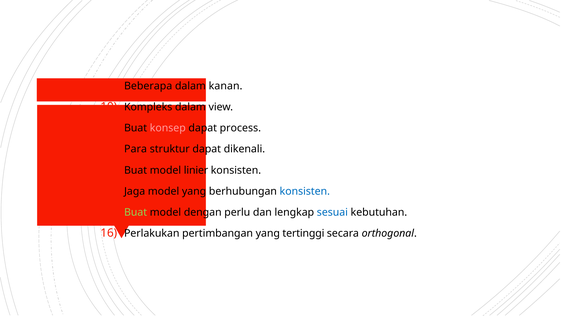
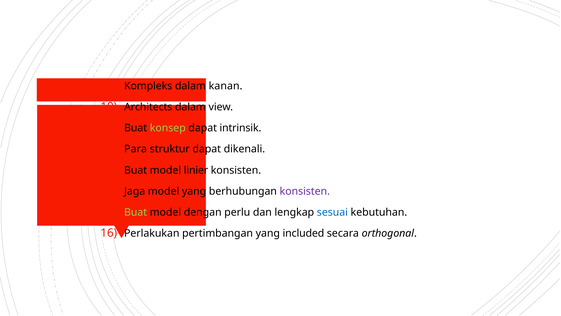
Beberapa: Beberapa -> Kompleks (148, 86)
Kompleks: Kompleks -> Architects (148, 107)
konsep colour: pink -> light green (168, 128)
process: process -> intrinsik (240, 128)
konsisten colour: blue -> purple (305, 191)
tertinggi: tertinggi -> included (303, 233)
